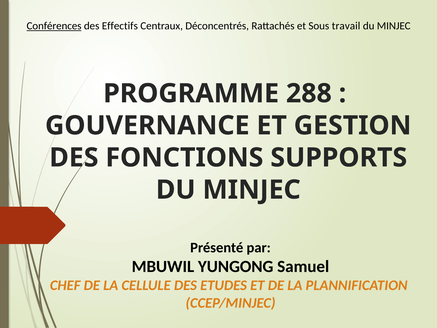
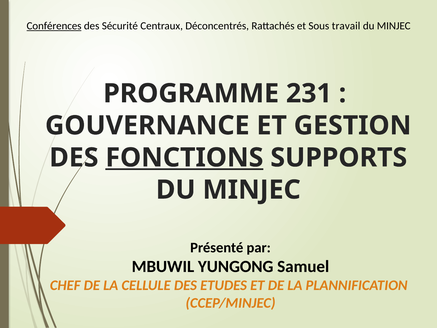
Effectifs: Effectifs -> Sécurité (120, 26)
288: 288 -> 231 (309, 93)
FONCTIONS underline: none -> present (184, 158)
